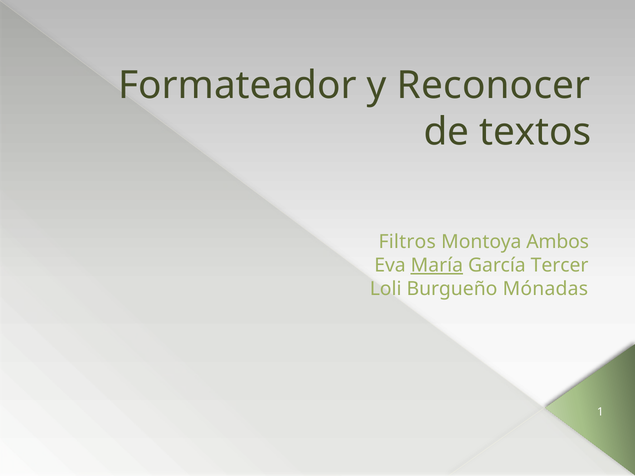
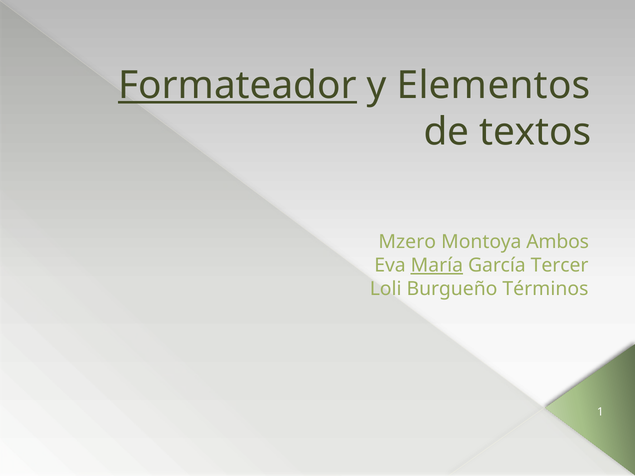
Formateador underline: none -> present (237, 86)
Reconocer: Reconocer -> Elementos (494, 86)
Filtros: Filtros -> Mzero (407, 242)
Mónadas: Mónadas -> Términos (545, 289)
